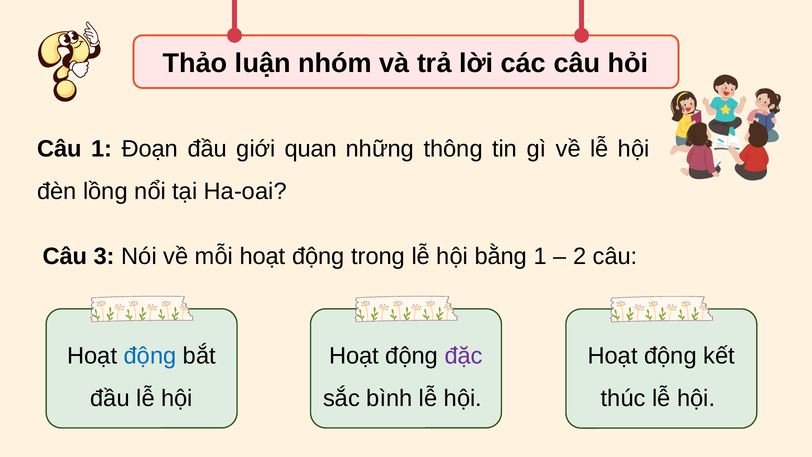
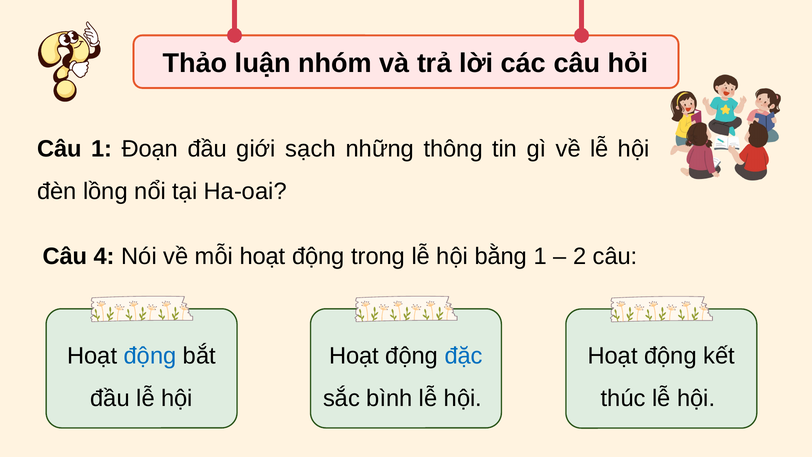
quan: quan -> sạch (311, 149)
3: 3 -> 4 (104, 256)
đặc colour: purple -> blue (464, 356)
